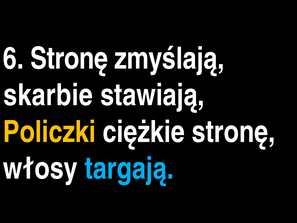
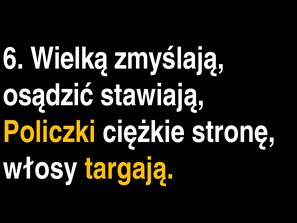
6 Stronę: Stronę -> Wielką (69, 59)
skarbie: skarbie -> osądzić (48, 95)
targają colour: light blue -> yellow (129, 168)
